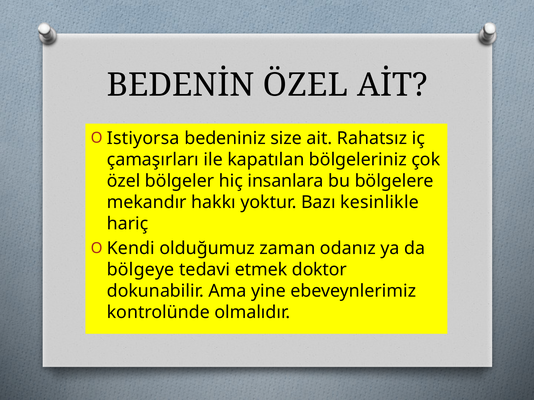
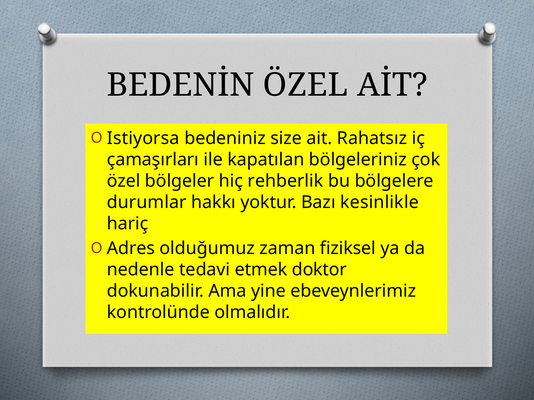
insanlara: insanlara -> rehberlik (286, 181)
mekandır: mekandır -> durumlar (147, 202)
Kendi: Kendi -> Adres (131, 249)
odanız: odanız -> fiziksel (348, 249)
bölgeye: bölgeye -> nedenle (141, 270)
